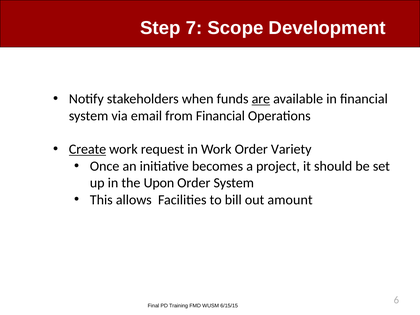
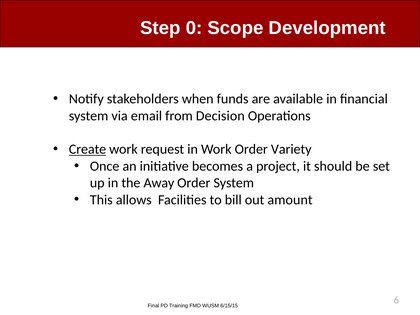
7: 7 -> 0 (194, 28)
are underline: present -> none (261, 99)
from Financial: Financial -> Decision (220, 116)
Upon: Upon -> Away (159, 183)
